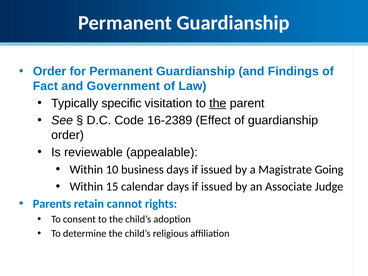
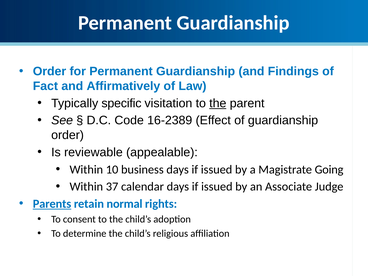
Government: Government -> Affirmatively (123, 86)
15: 15 -> 37 (112, 187)
Parents underline: none -> present (52, 204)
cannot: cannot -> normal (125, 204)
